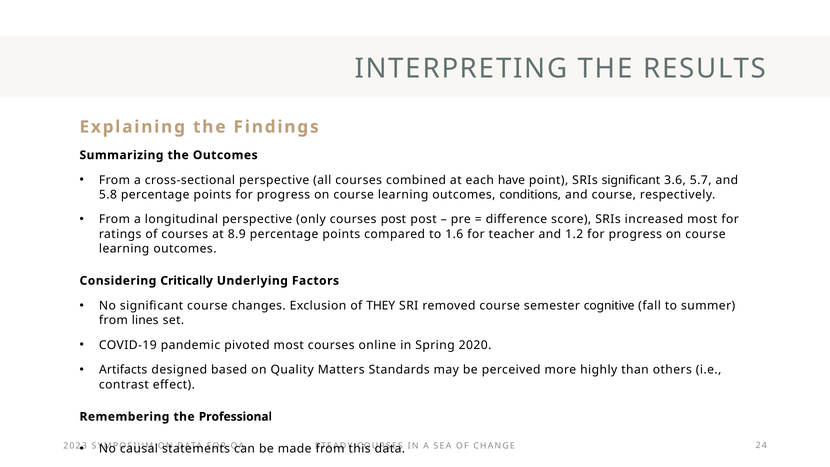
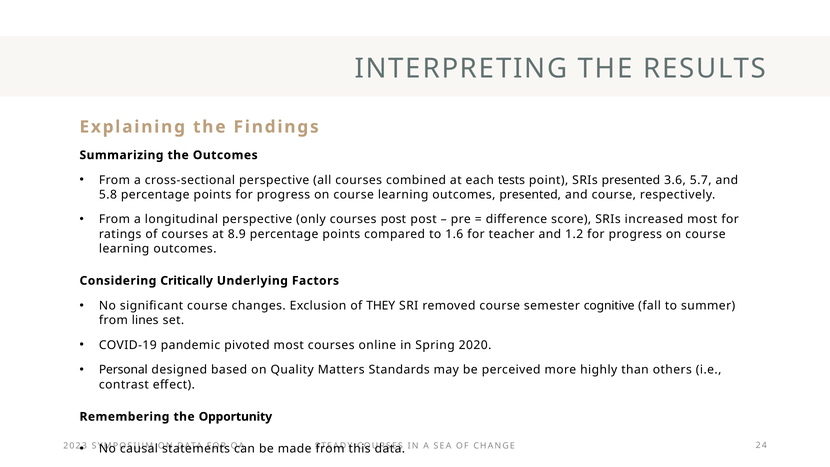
have: have -> tests (511, 180)
SRIs significant: significant -> presented (631, 180)
outcomes conditions: conditions -> presented (530, 195)
Artifacts: Artifacts -> Personal (123, 370)
Professional: Professional -> Opportunity (235, 417)
